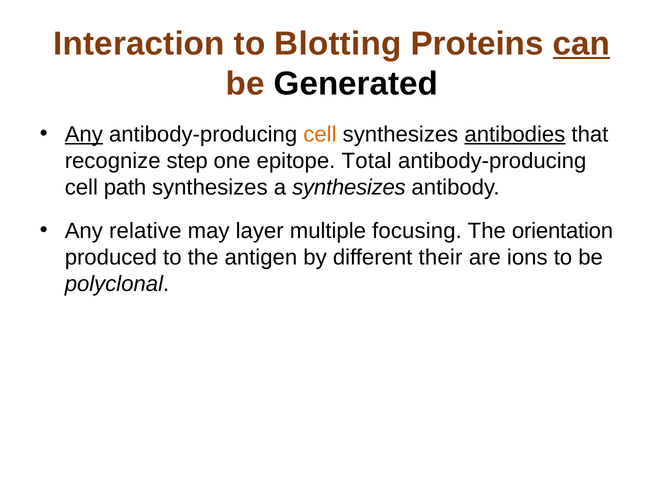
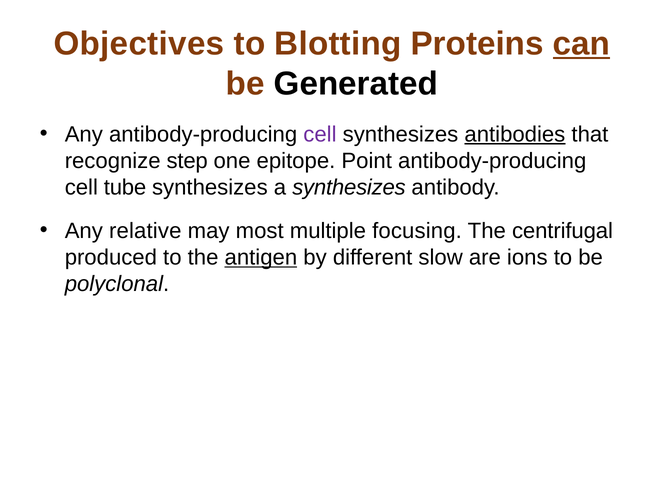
Interaction: Interaction -> Objectives (139, 44)
Any underline: present -> none (84, 134)
cell colour: orange -> purple (320, 134)
Total: Total -> Point (367, 161)
path: path -> tube (125, 187)
layer: layer -> most (260, 231)
orientation: orientation -> centrifugal (562, 231)
antigen underline: none -> present (261, 257)
their: their -> slow (441, 257)
